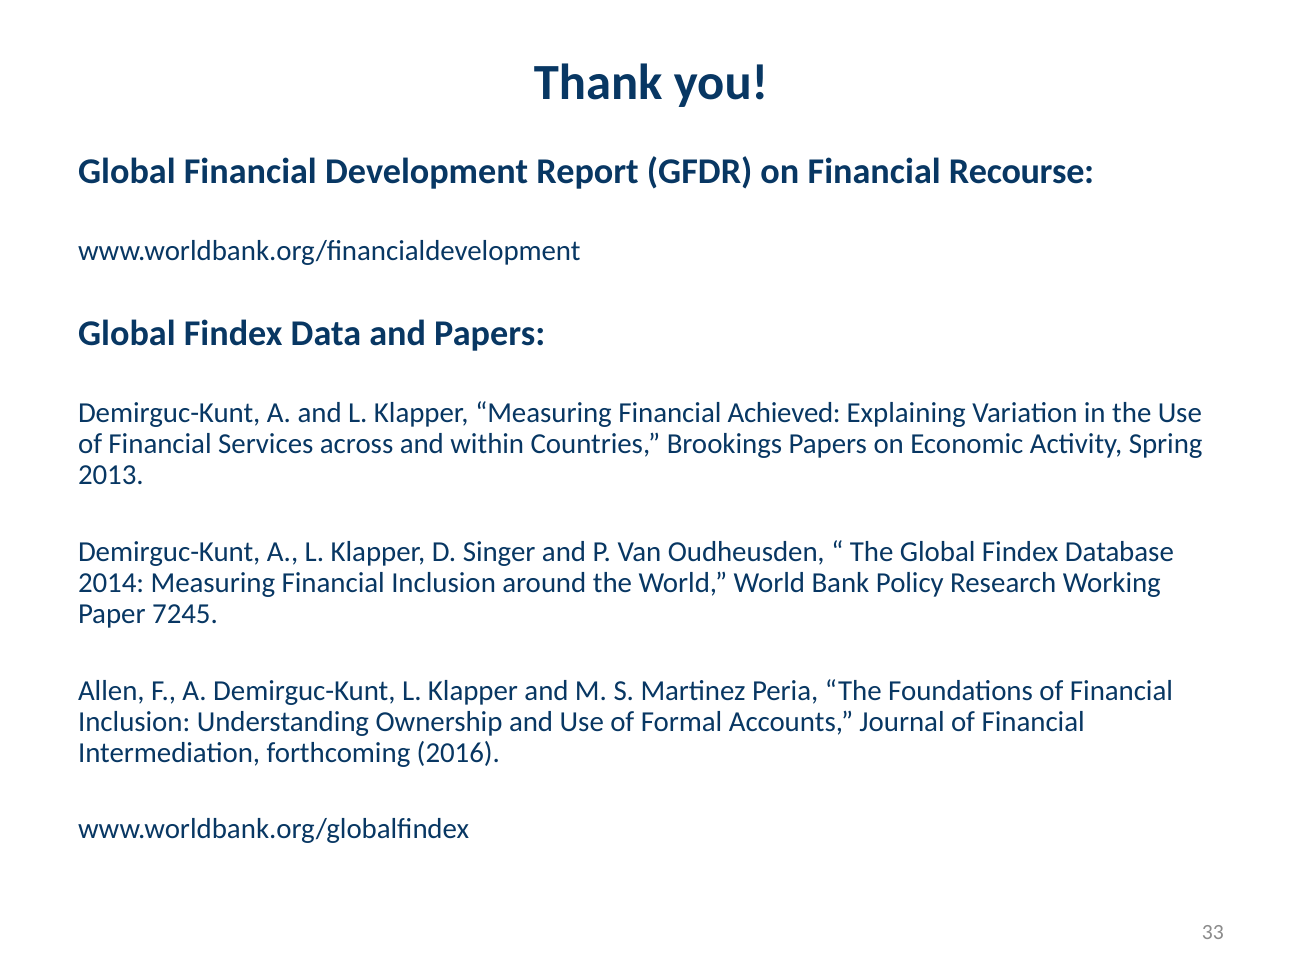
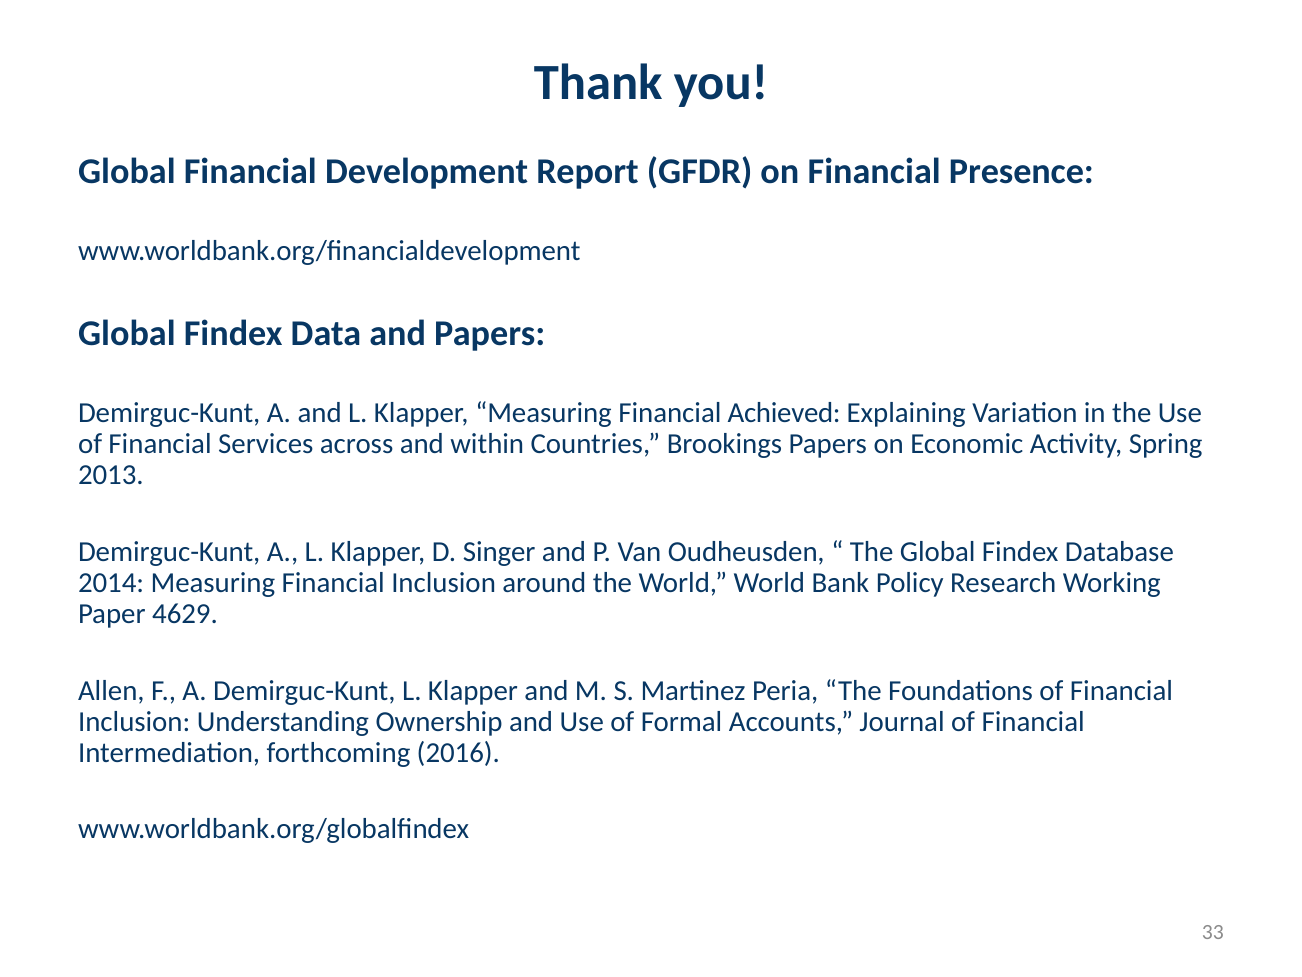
Recourse: Recourse -> Presence (1021, 172)
7245: 7245 -> 4629 (185, 614)
